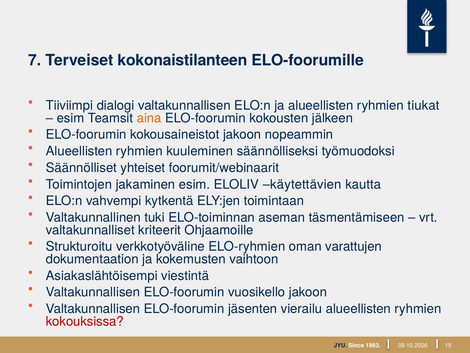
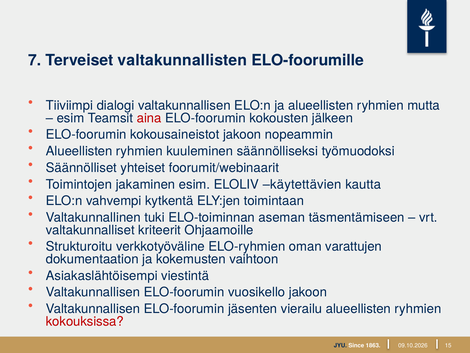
kokonaistilanteen: kokonaistilanteen -> valtakunnallisten (182, 60)
tiukat: tiukat -> mutta (424, 105)
aina colour: orange -> red (149, 118)
